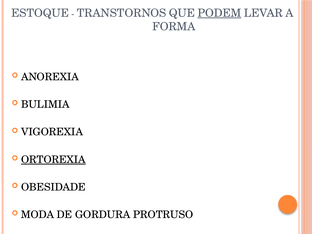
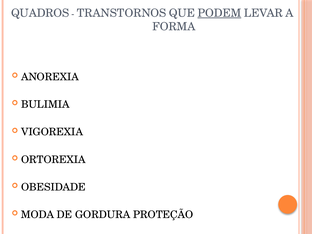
ESTOQUE: ESTOQUE -> QUADROS (40, 13)
ORTOREXIA underline: present -> none (53, 160)
PROTRUSO: PROTRUSO -> PROTEÇÃO (163, 215)
